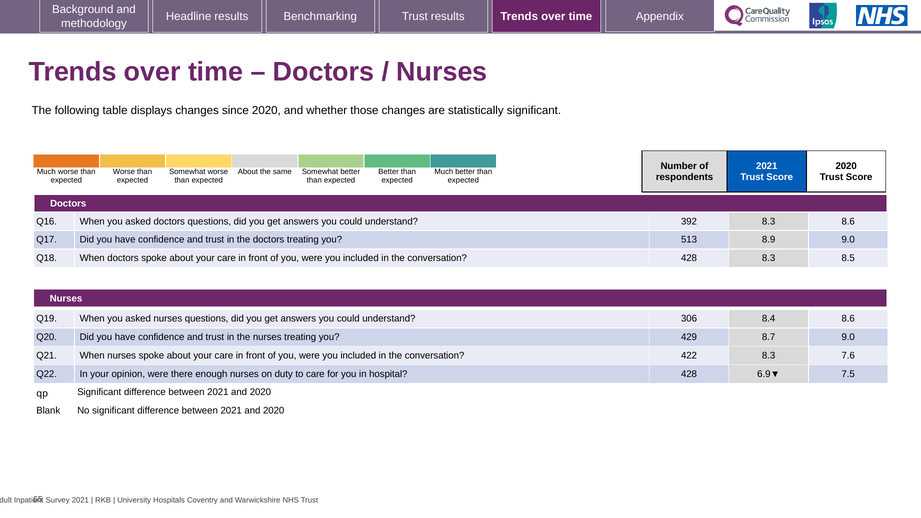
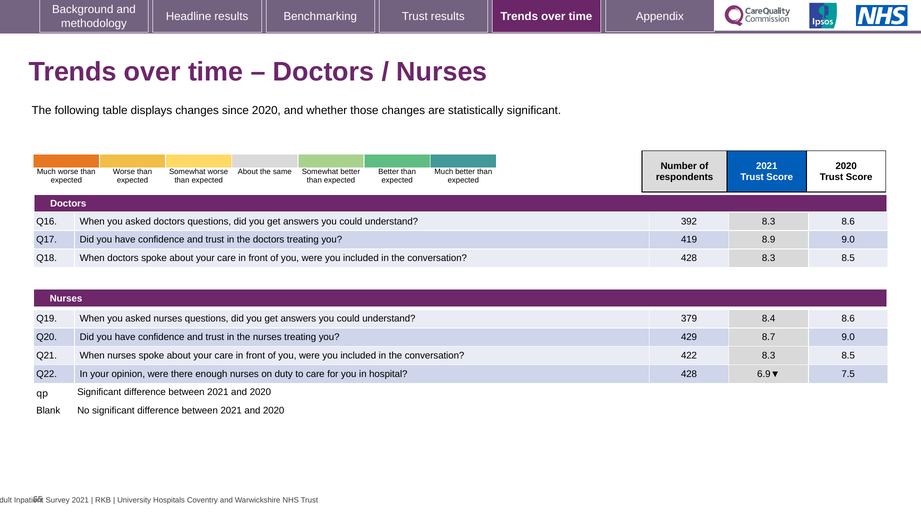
513: 513 -> 419 (689, 240)
306: 306 -> 379 (689, 319)
422 8.3 7.6: 7.6 -> 8.5 (848, 356)
